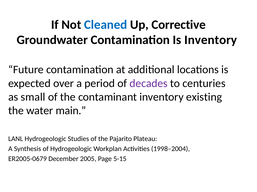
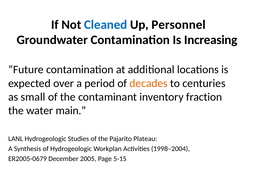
Corrective: Corrective -> Personnel (179, 25)
Is Inventory: Inventory -> Increasing (211, 40)
decades colour: purple -> orange (149, 84)
existing: existing -> fraction (204, 97)
